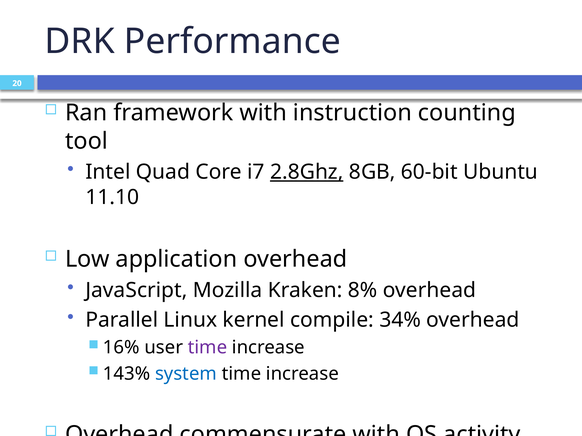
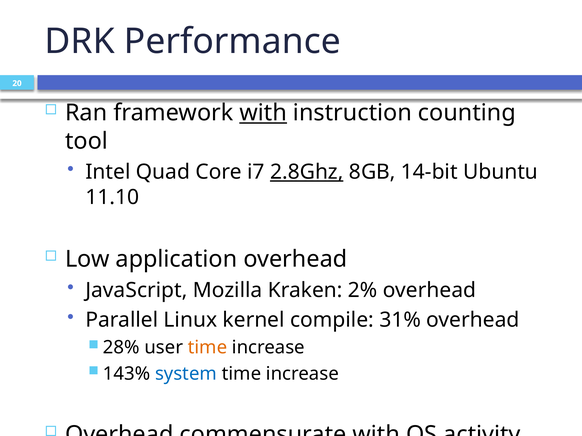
with underline: none -> present (263, 113)
60-bit: 60-bit -> 14-bit (429, 172)
8%: 8% -> 2% (363, 290)
34%: 34% -> 31% (400, 320)
16%: 16% -> 28% (121, 348)
time colour: purple -> orange (208, 348)
